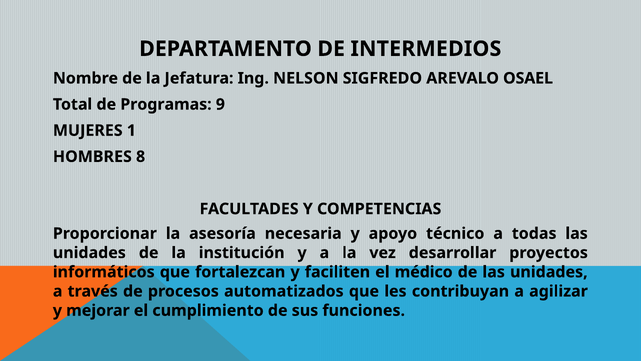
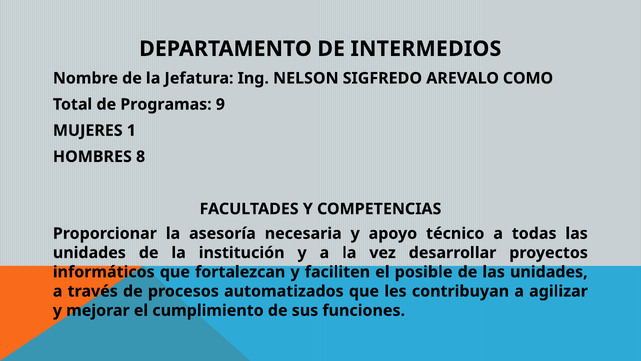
OSAEL: OSAEL -> COMO (528, 78)
médico: médico -> posible (424, 272)
